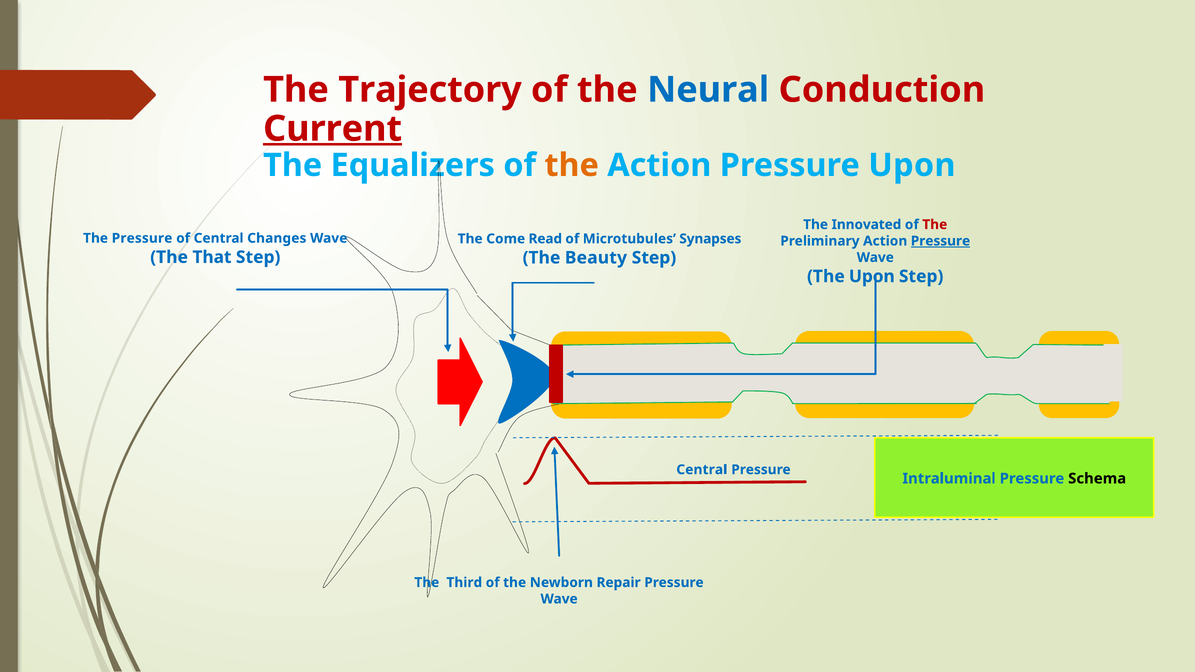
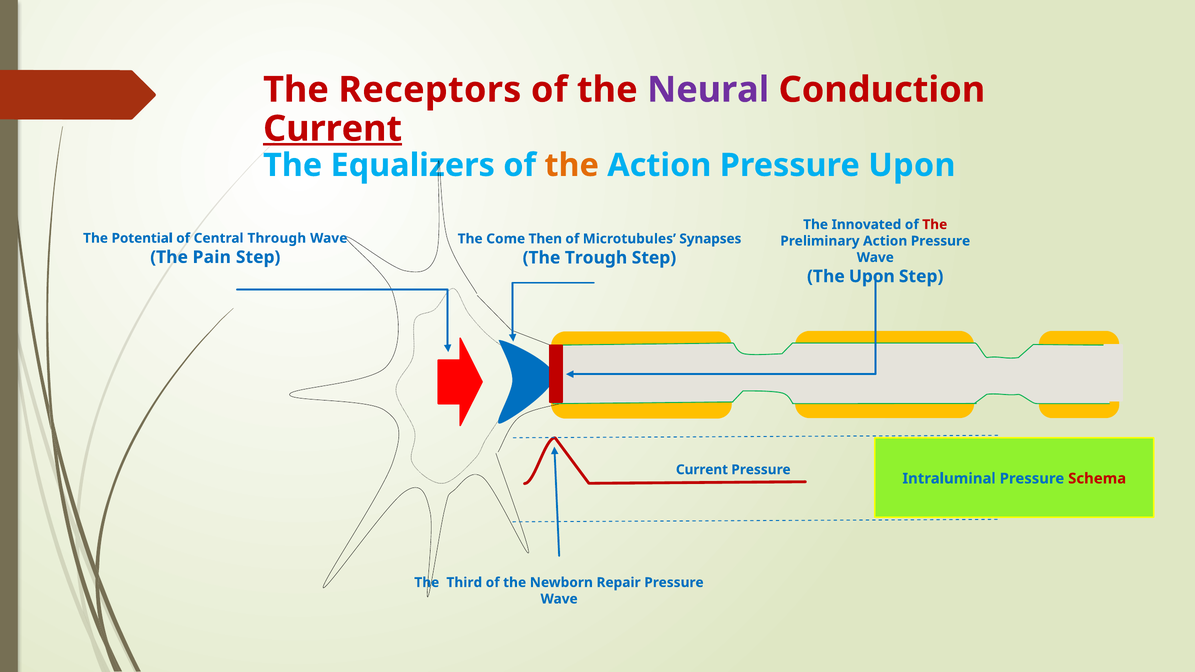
Trajectory: Trajectory -> Receptors (430, 90)
Neural colour: blue -> purple (708, 90)
The Pressure: Pressure -> Potential (142, 238)
Changes: Changes -> Through (277, 238)
Read: Read -> Then (545, 239)
Pressure underline: present -> none (940, 241)
That: That -> Pain (212, 257)
Beauty: Beauty -> Trough (596, 258)
Central: Central -> Current (702, 470)
Schema colour: black -> red (1097, 479)
